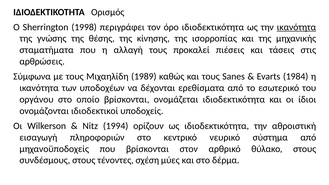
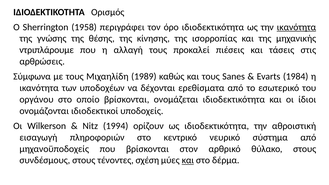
1998: 1998 -> 1958 (84, 27)
σταματήματα: σταματήματα -> ντριπλάρουμε (47, 50)
και underline: none -> present (188, 160)
